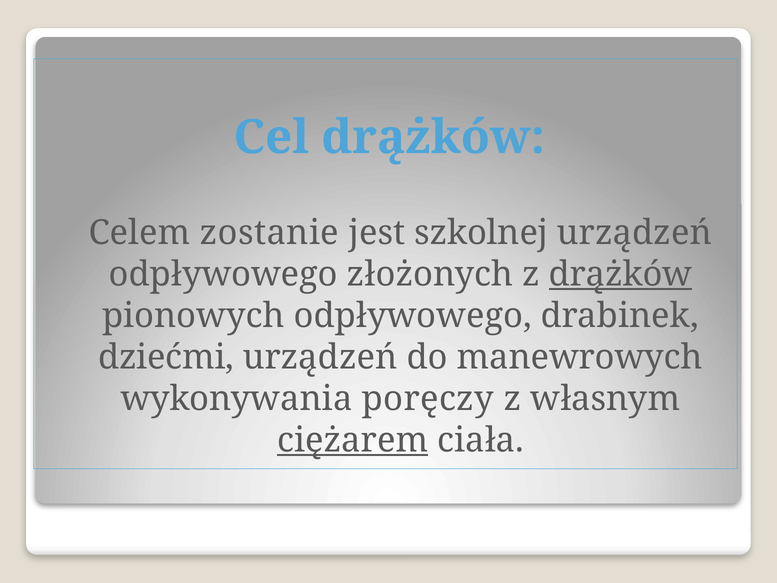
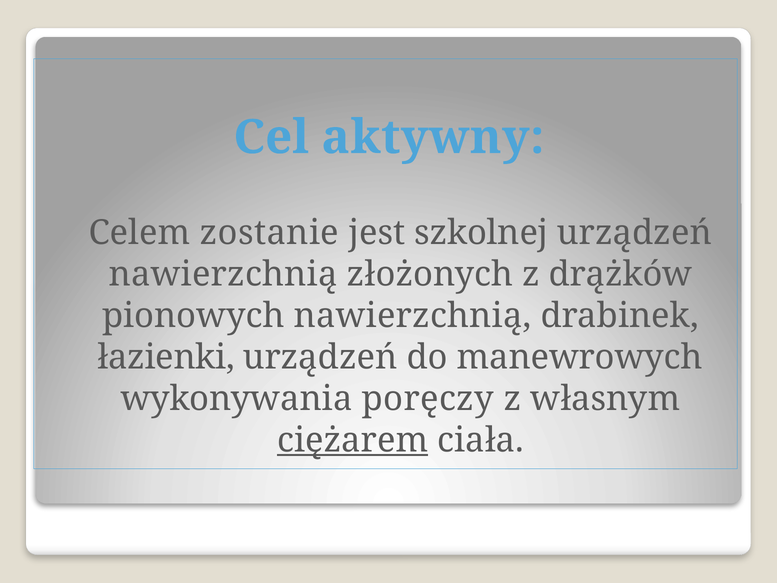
Cel drążków: drążków -> aktywny (433, 137)
odpływowego: odpływowego -> nawierzchnią (223, 274)
drążków underline: present -> none (620, 274)
pionowych odpływowego: odpływowego -> nawierzchnią (413, 316)
dziećmi: dziećmi -> łazienki (166, 357)
